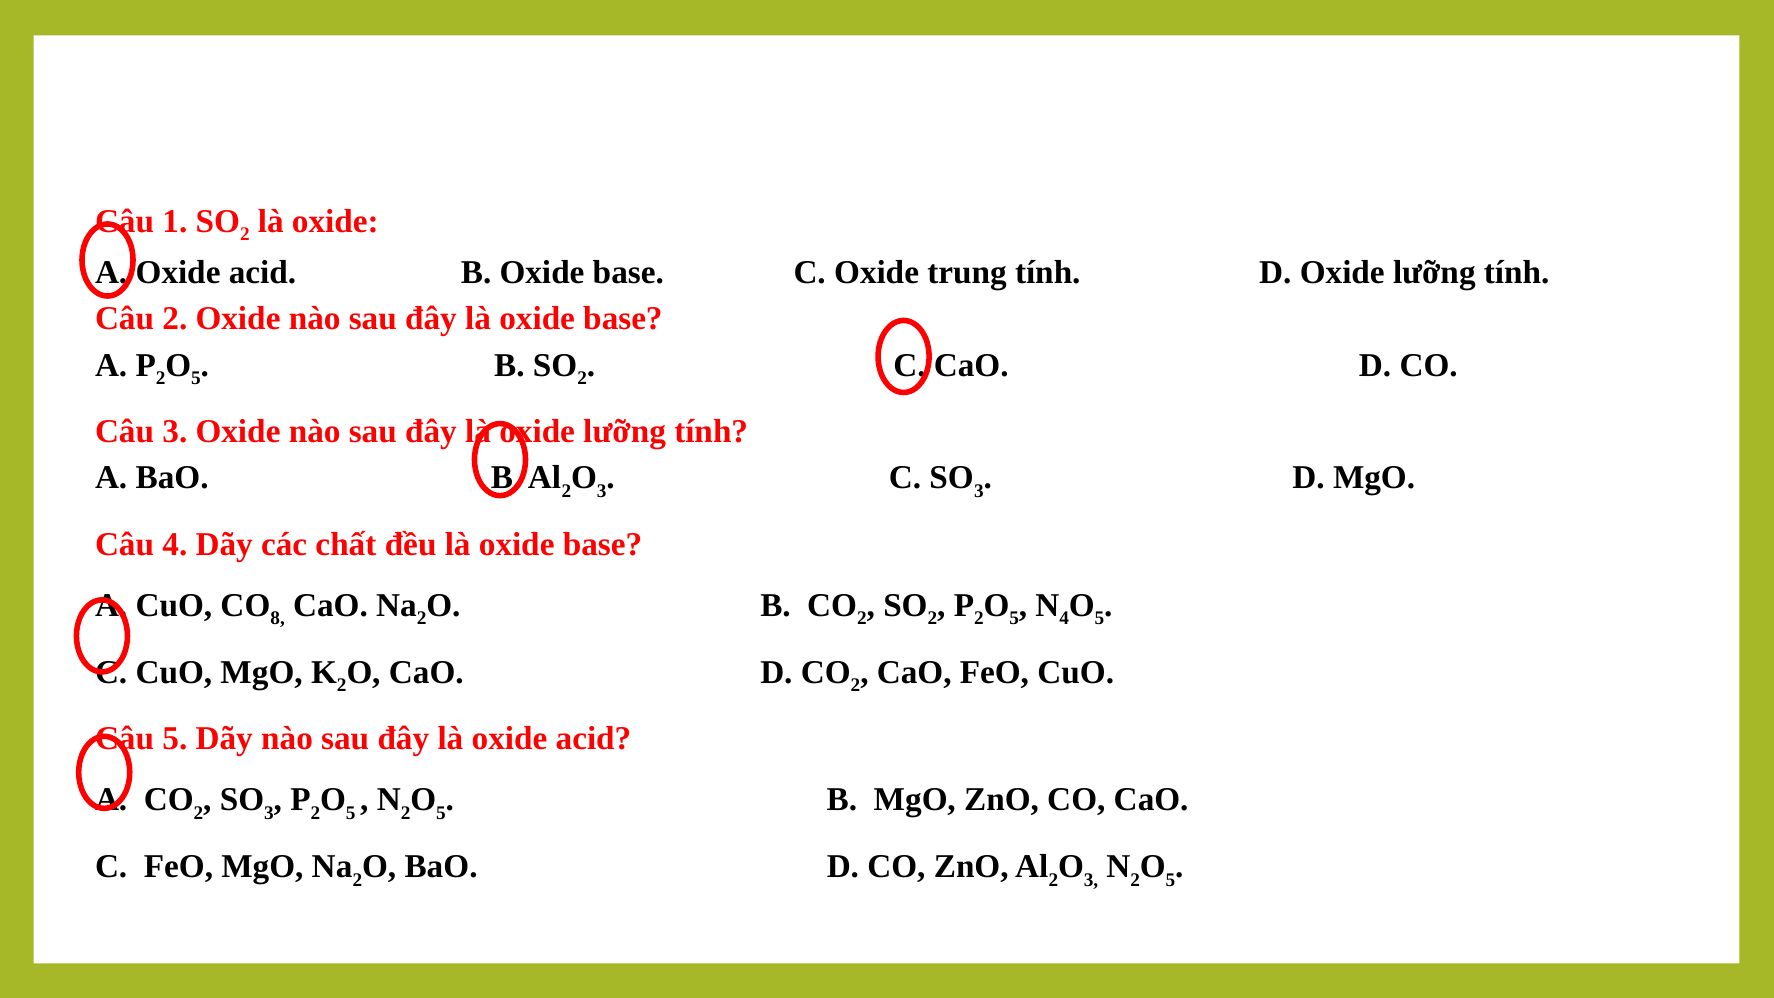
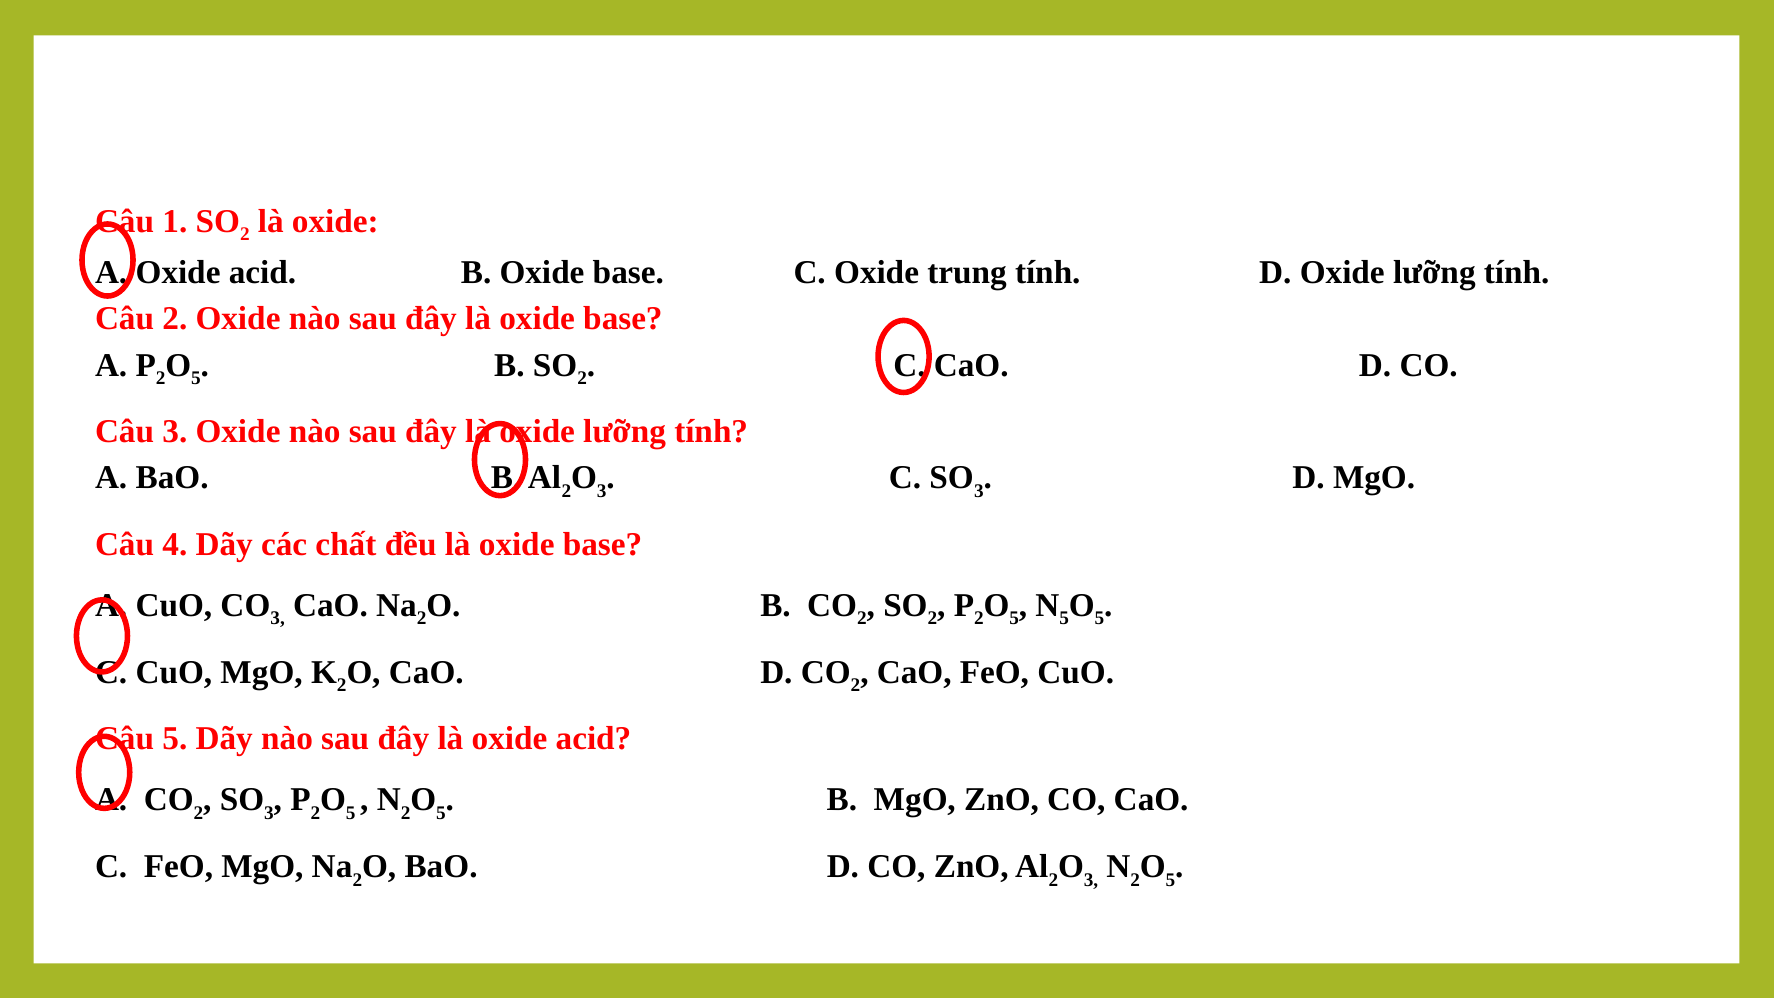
CO 8: 8 -> 3 (278, 618)
4: 4 -> 5 (1064, 618)
